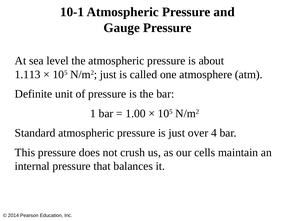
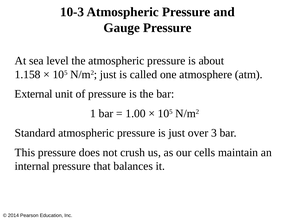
10-1: 10-1 -> 10-3 (72, 12)
1.113: 1.113 -> 1.158 (28, 75)
Definite: Definite -> External (34, 94)
4: 4 -> 3 (214, 133)
